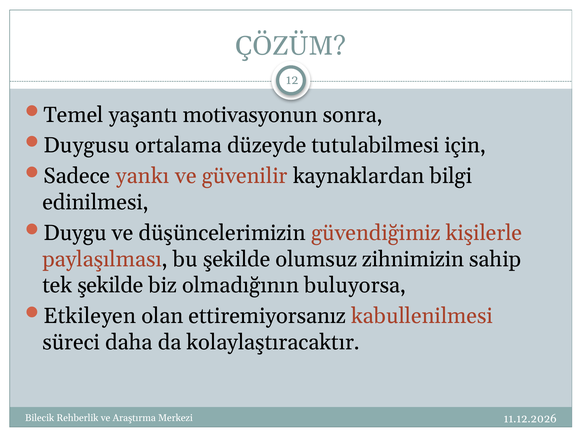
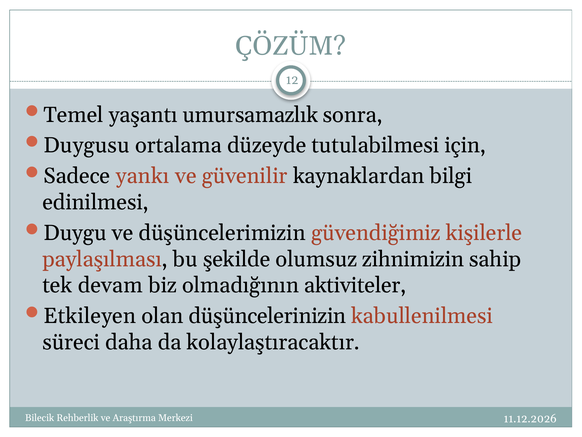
motivasyonun: motivasyonun -> umursamazlık (250, 115)
tek şekilde: şekilde -> devam (110, 285)
buluyorsa: buluyorsa -> aktiviteler (355, 285)
ettiremiyorsanız: ettiremiyorsanız -> düşüncelerinizin (267, 316)
